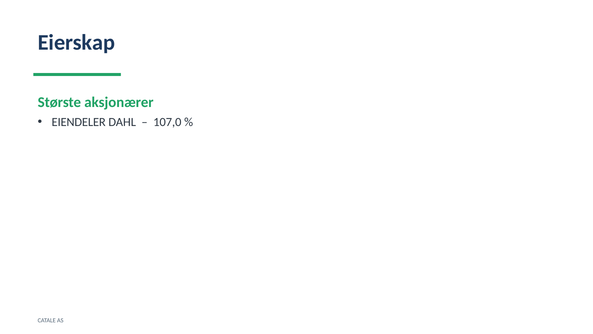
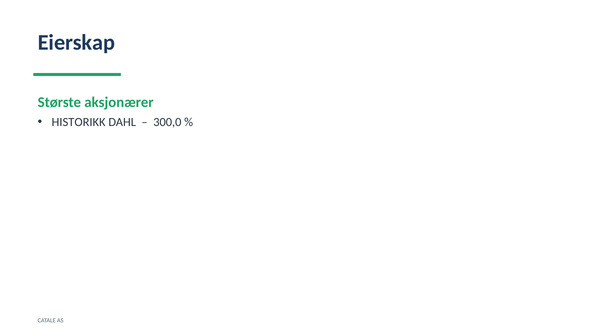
EIENDELER: EIENDELER -> HISTORIKK (79, 122)
107,0: 107,0 -> 300,0 (167, 122)
